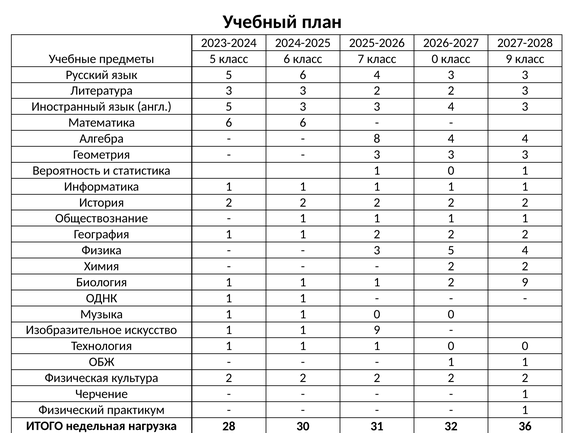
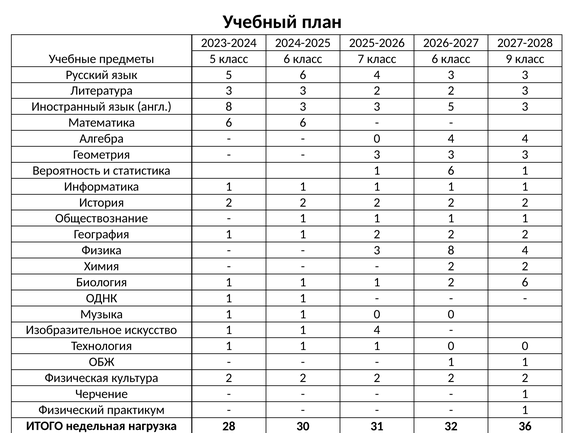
7 класс 0: 0 -> 6 (435, 59)
англ 5: 5 -> 8 (229, 107)
3 4: 4 -> 5 (451, 107)
8: 8 -> 0 (377, 139)
статистика 1 0: 0 -> 6 (451, 171)
3 5: 5 -> 8 (451, 251)
2 9: 9 -> 6 (525, 283)
1 9: 9 -> 4 (377, 330)
